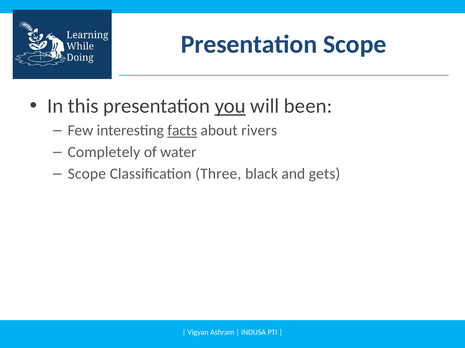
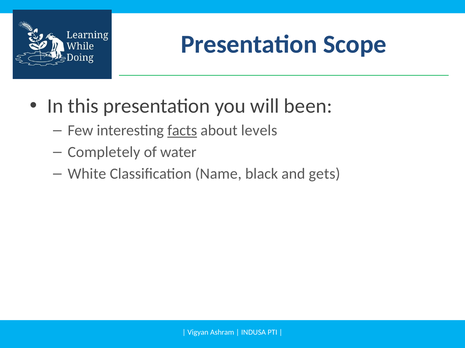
you underline: present -> none (230, 106)
rivers: rivers -> levels (259, 131)
Scope: Scope -> White (87, 174)
Three: Three -> Name (218, 174)
